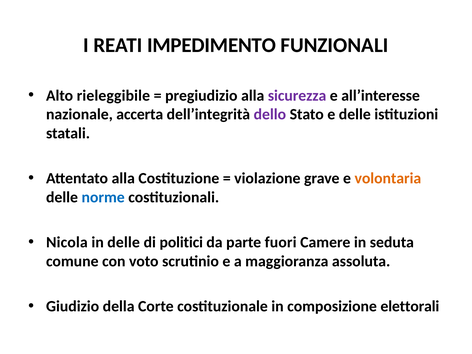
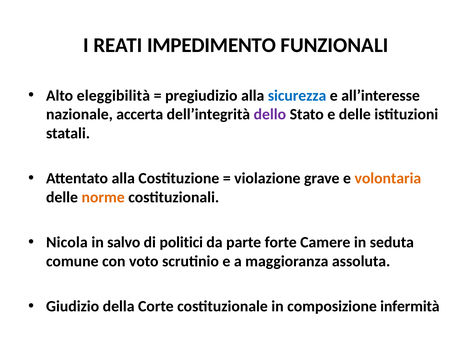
rieleggibile: rieleggibile -> eleggibilità (113, 96)
sicurezza colour: purple -> blue (297, 96)
norme colour: blue -> orange (103, 197)
in delle: delle -> salvo (124, 242)
fuori: fuori -> forte (281, 242)
elettorali: elettorali -> infermità (410, 306)
